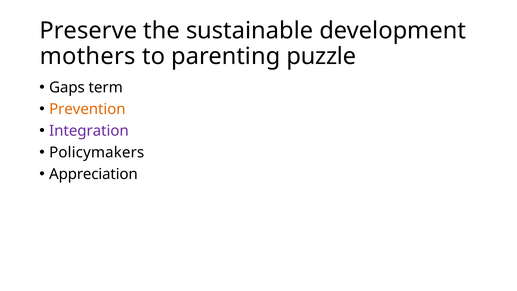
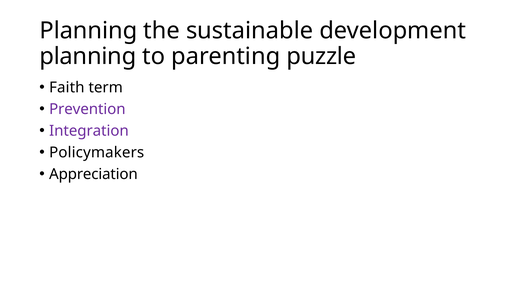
Preserve: Preserve -> Planning (88, 31)
mothers: mothers -> planning (88, 56)
Gaps: Gaps -> Faith (67, 87)
Prevention colour: orange -> purple (87, 109)
